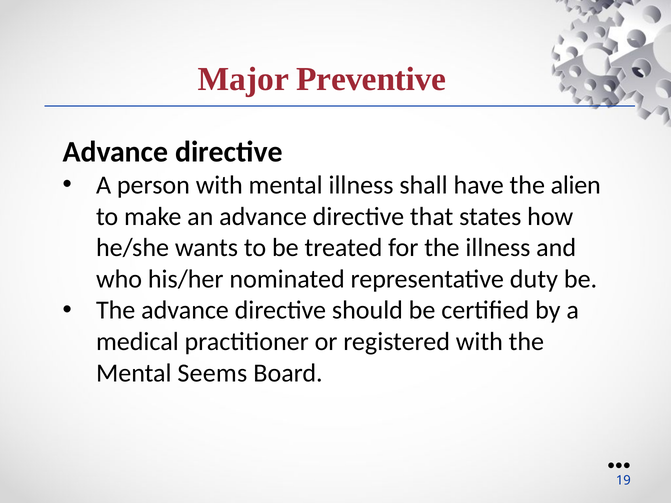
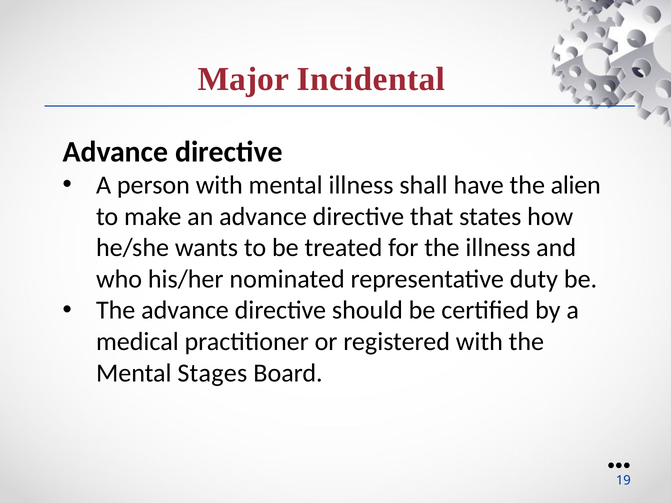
Preventive: Preventive -> Incidental (371, 79)
Seems: Seems -> Stages (212, 373)
